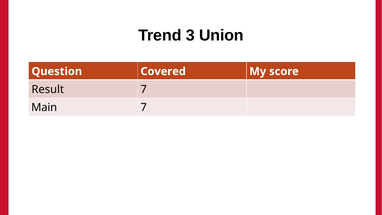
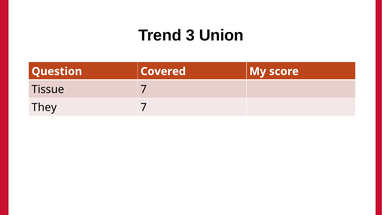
Result: Result -> Tissue (48, 89)
Main: Main -> They (44, 107)
